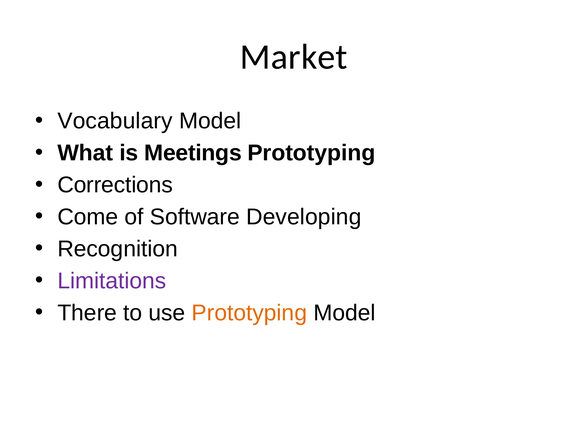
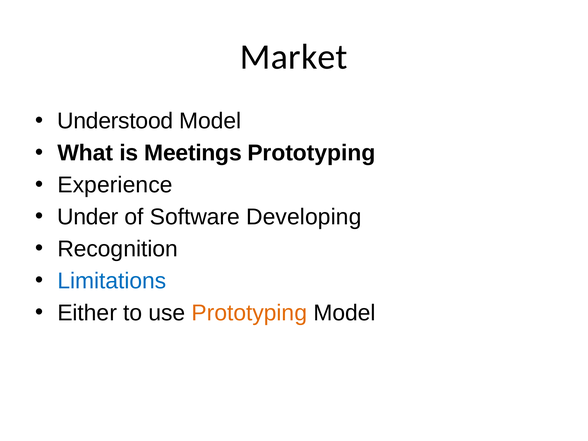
Vocabulary: Vocabulary -> Understood (115, 121)
Corrections: Corrections -> Experience (115, 185)
Come: Come -> Under (88, 217)
Limitations colour: purple -> blue (112, 281)
There: There -> Either (87, 313)
